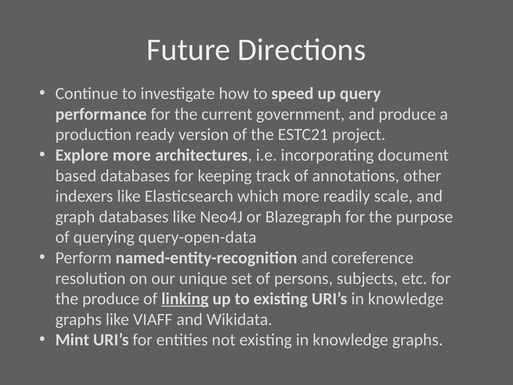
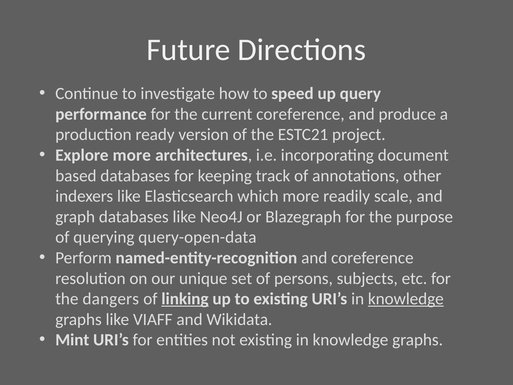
current government: government -> coreference (300, 114)
the produce: produce -> dangers (111, 299)
knowledge underline: none -> present (406, 299)
